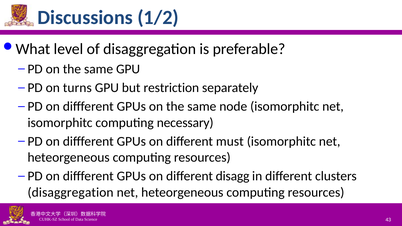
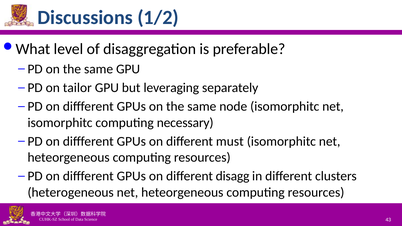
turns: turns -> tailor (77, 88)
restriction: restriction -> leveraging (171, 88)
disaggregation: disaggregation -> heterogeneous (71, 192)
